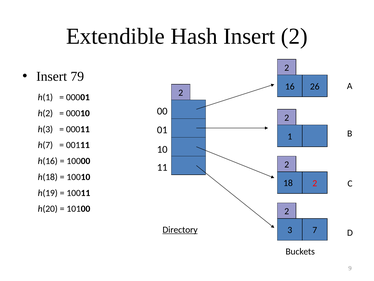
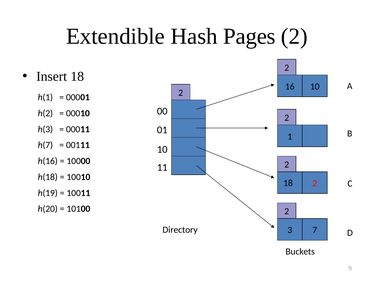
Hash Insert: Insert -> Pages (249, 36)
Insert 79: 79 -> 18 (77, 76)
16 26: 26 -> 10 (315, 86)
Directory underline: present -> none (180, 229)
